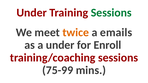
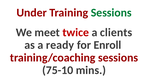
twice colour: orange -> red (76, 32)
emails: emails -> clients (116, 32)
a under: under -> ready (60, 45)
75-99: 75-99 -> 75-10 (58, 70)
